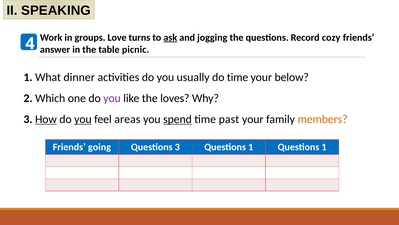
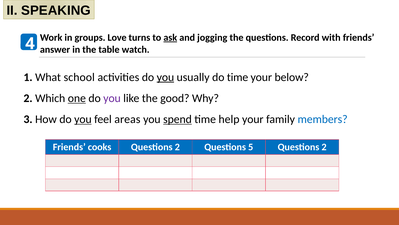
cozy: cozy -> with (331, 38)
picnic: picnic -> watch (136, 49)
dinner: dinner -> school (79, 77)
you underline: none -> present (165, 77)
one underline: none -> present (77, 98)
loves: loves -> good (175, 98)
How underline: present -> none (46, 119)
past: past -> help (229, 119)
members colour: orange -> blue (323, 119)
going: going -> cooks (100, 147)
3: 3 -> 2 (177, 147)
1: 1 -> 5 (251, 147)
1: 1 -> 2 (324, 147)
